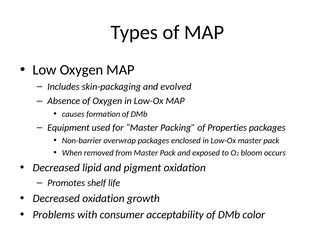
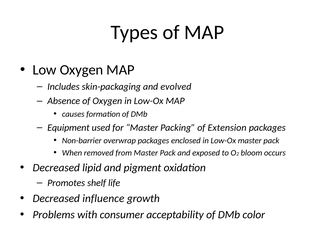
Properties: Properties -> Extension (227, 128)
Decreased oxidation: oxidation -> influence (103, 199)
